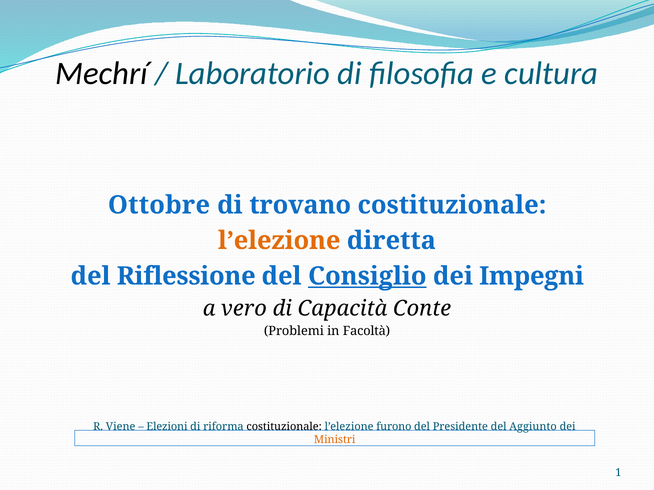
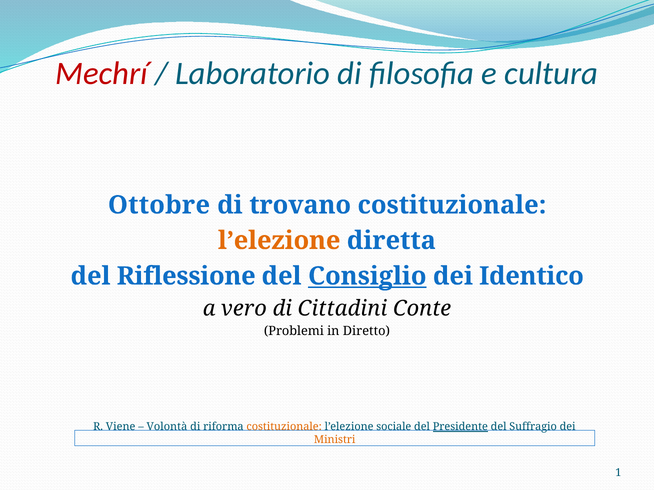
Mechrí colour: black -> red (101, 73)
Impegni: Impegni -> Identico (531, 276)
Capacità: Capacità -> Cittadini (342, 309)
Facoltà: Facoltà -> Diretto (366, 331)
Elezioni: Elezioni -> Volontà (167, 427)
costituzionale colour: black -> orange (284, 427)
furono: furono -> sociale (394, 427)
Presidente underline: none -> present (460, 427)
Aggiunto: Aggiunto -> Suffragio (533, 427)
